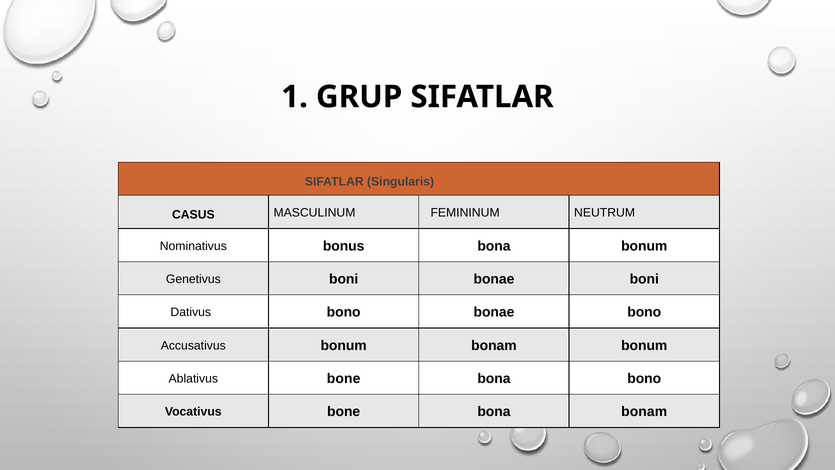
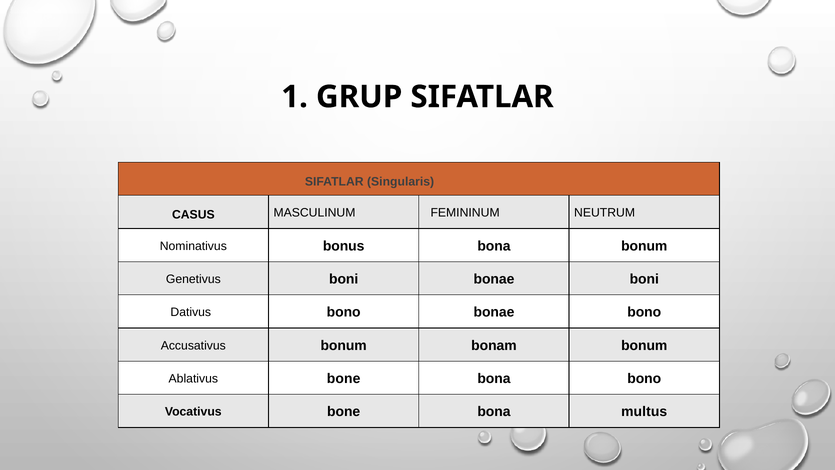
bona bonam: bonam -> multus (644, 412)
